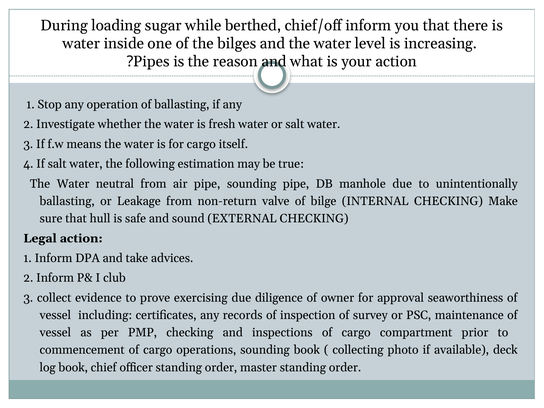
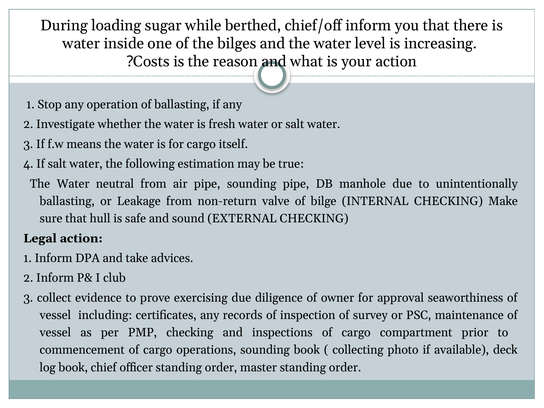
Pipes: Pipes -> Costs (151, 62)
